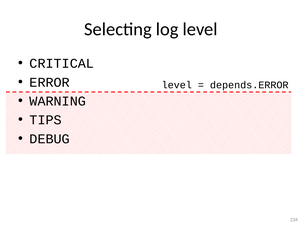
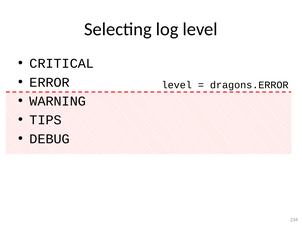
depends.ERROR: depends.ERROR -> dragons.ERROR (249, 85)
